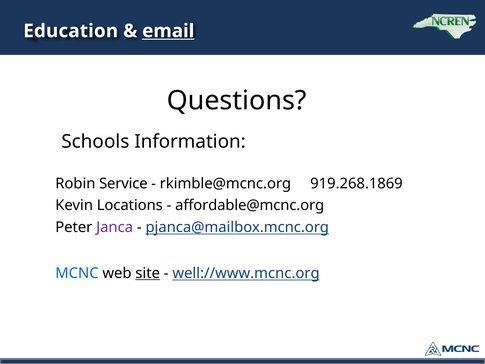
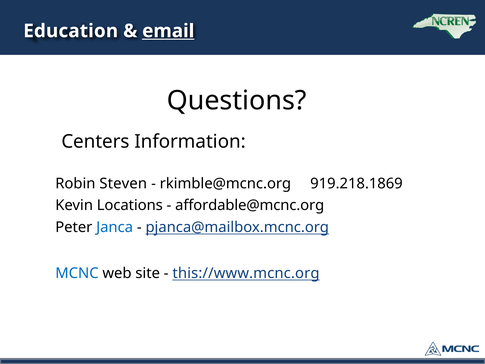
Schools: Schools -> Centers (95, 142)
Service: Service -> Steven (123, 183)
919.268.1869: 919.268.1869 -> 919.218.1869 (356, 183)
Janca colour: purple -> blue (115, 227)
site underline: present -> none (148, 273)
well://www.mcnc.org: well://www.mcnc.org -> this://www.mcnc.org (246, 273)
